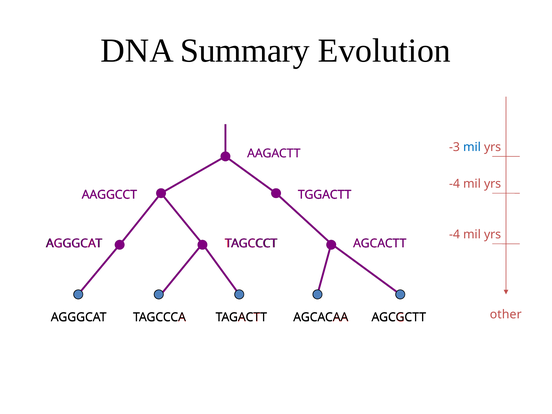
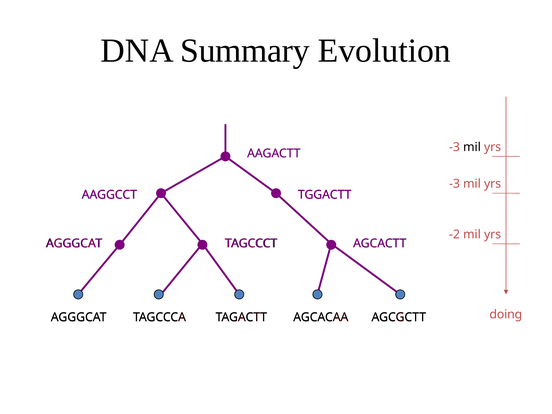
mil colour: blue -> black (472, 147)
-4: -4 -> -3 (455, 184)
-4: -4 -> -2 (455, 234)
other: other -> doing (506, 315)
